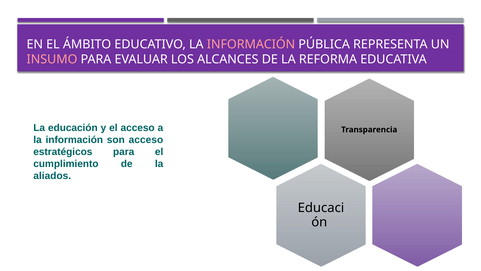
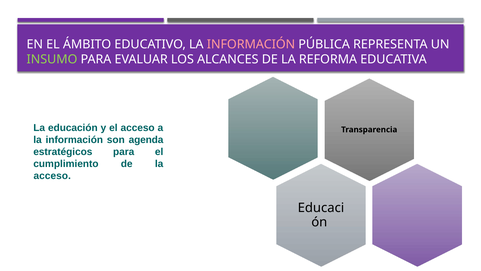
INSUMO colour: pink -> light green (52, 59)
son acceso: acceso -> agenda (146, 140)
aliados: aliados -> acceso (52, 176)
